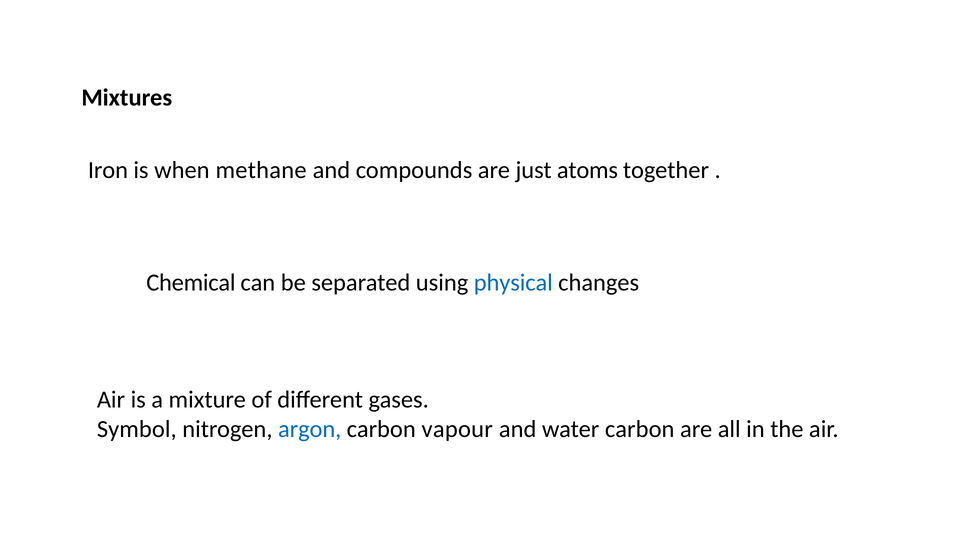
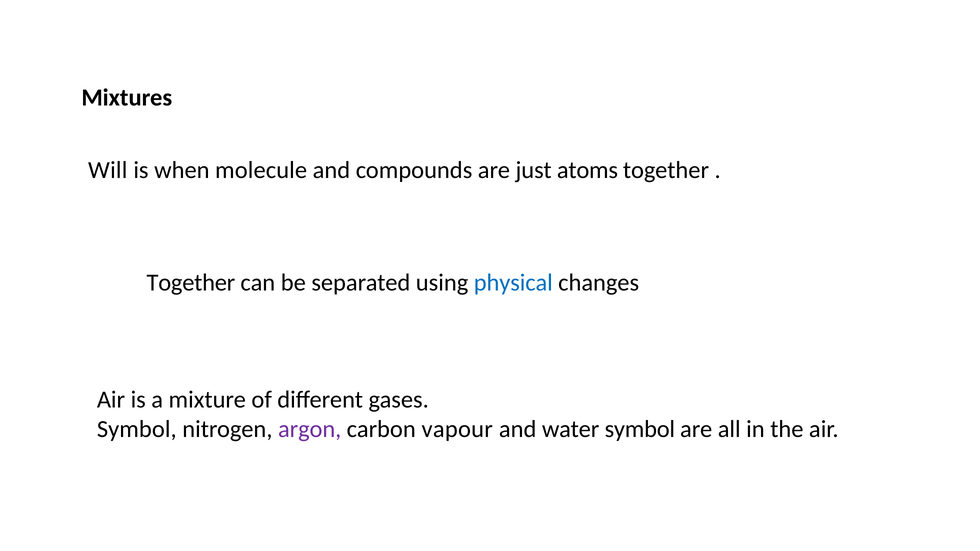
Iron: Iron -> Will (108, 170)
methane: methane -> molecule (261, 170)
Chemical: Chemical -> Together (191, 283)
argon colour: blue -> purple (310, 429)
water carbon: carbon -> symbol (640, 429)
